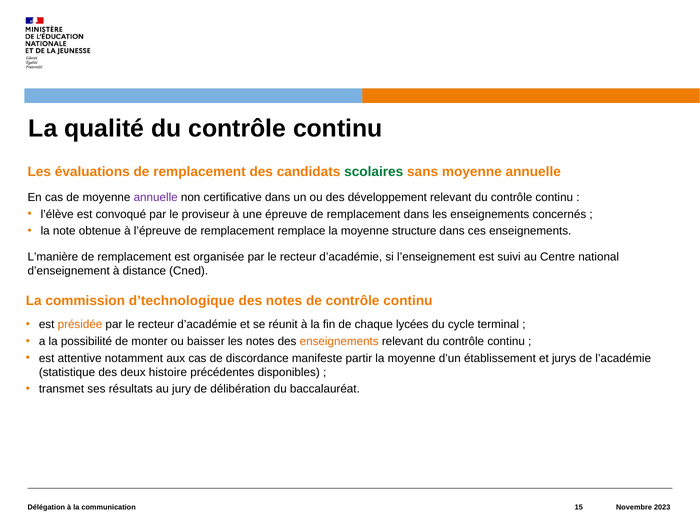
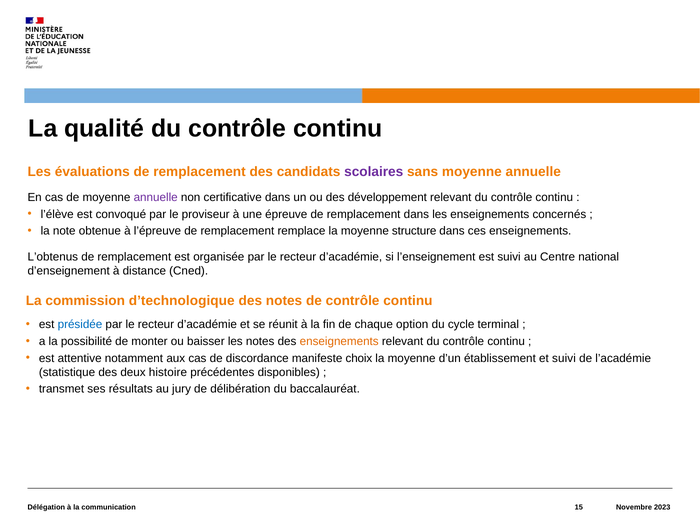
scolaires colour: green -> purple (374, 172)
L’manière: L’manière -> L’obtenus (53, 257)
présidée colour: orange -> blue (80, 324)
lycées: lycées -> option (412, 324)
partir: partir -> choix (359, 358)
et jurys: jurys -> suivi (564, 358)
